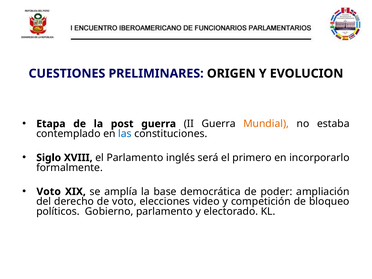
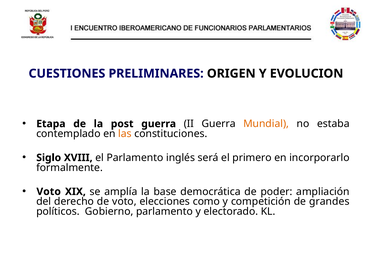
las colour: blue -> orange (125, 134)
video: video -> como (206, 202)
bloqueo: bloqueo -> grandes (329, 202)
